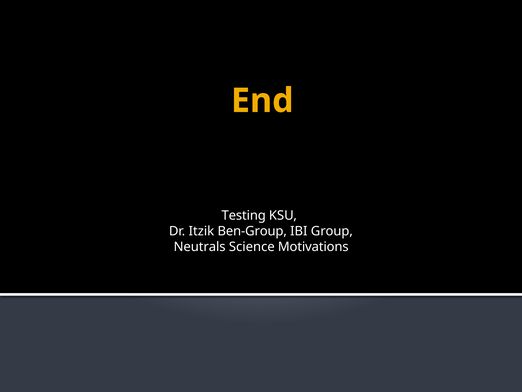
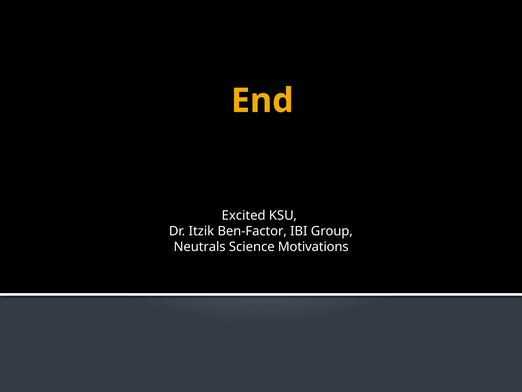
Testing: Testing -> Excited (244, 215)
Ben-Group: Ben-Group -> Ben-Factor (252, 231)
